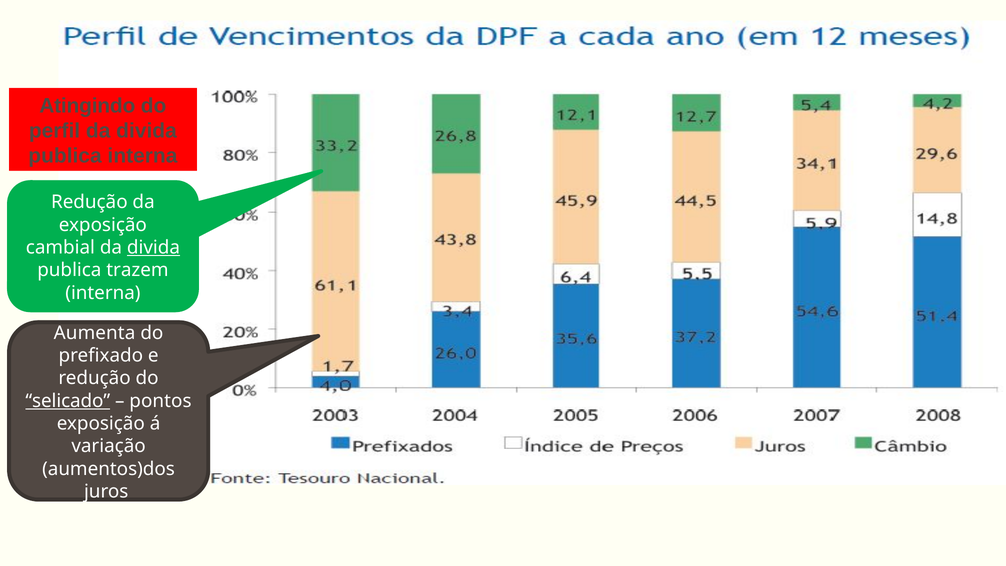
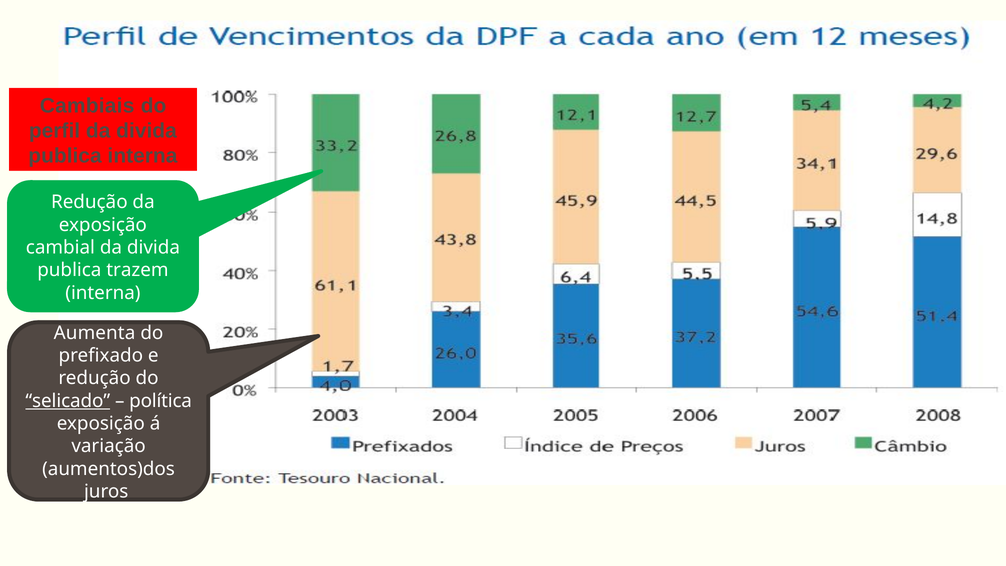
Atingindo: Atingindo -> Cambiais (87, 106)
divida underline: present -> none (153, 247)
pontos: pontos -> política (161, 401)
